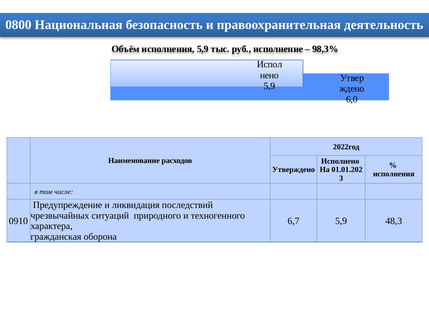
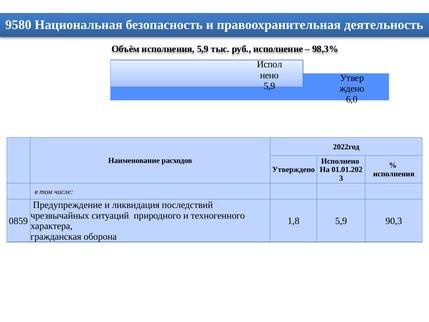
0800: 0800 -> 9580 (18, 25)
0910: 0910 -> 0859 (18, 221)
6,7: 6,7 -> 1,8 (294, 221)
48,3: 48,3 -> 90,3 (394, 221)
